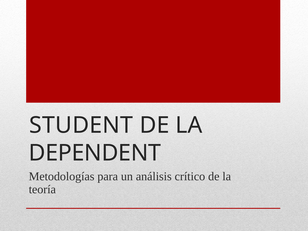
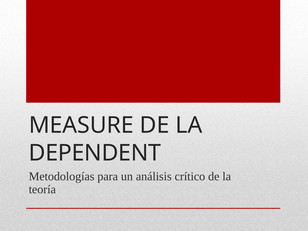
STUDENT: STUDENT -> MEASURE (81, 125)
